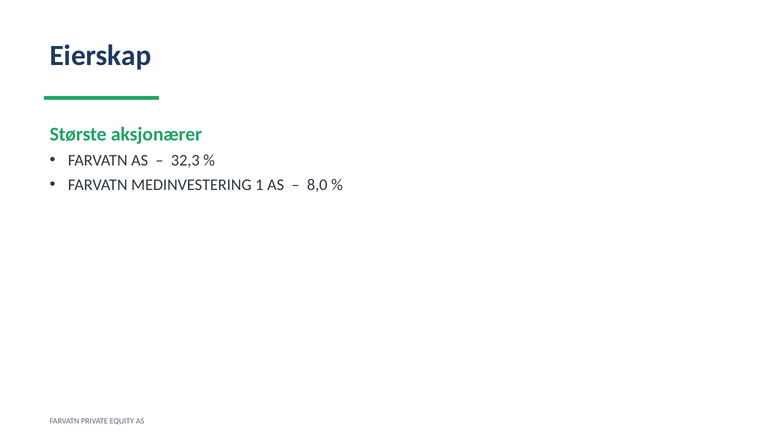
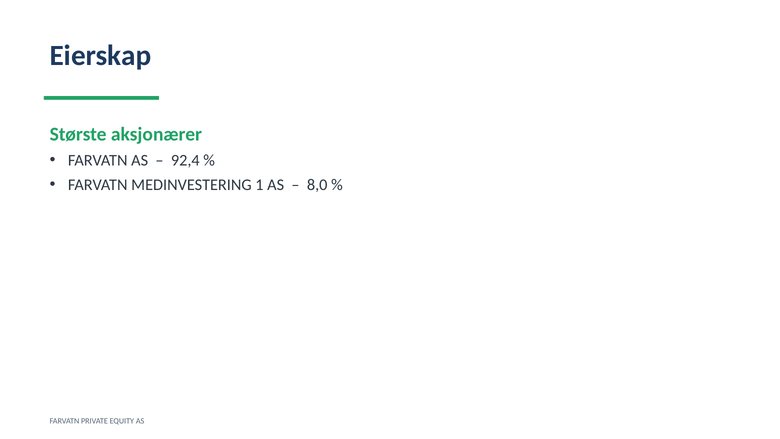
32,3: 32,3 -> 92,4 (185, 160)
